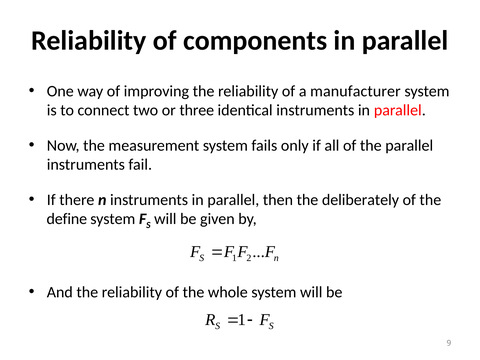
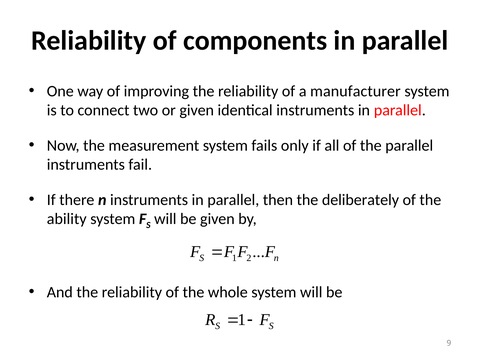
or three: three -> given (197, 110)
define: define -> ability (67, 219)
